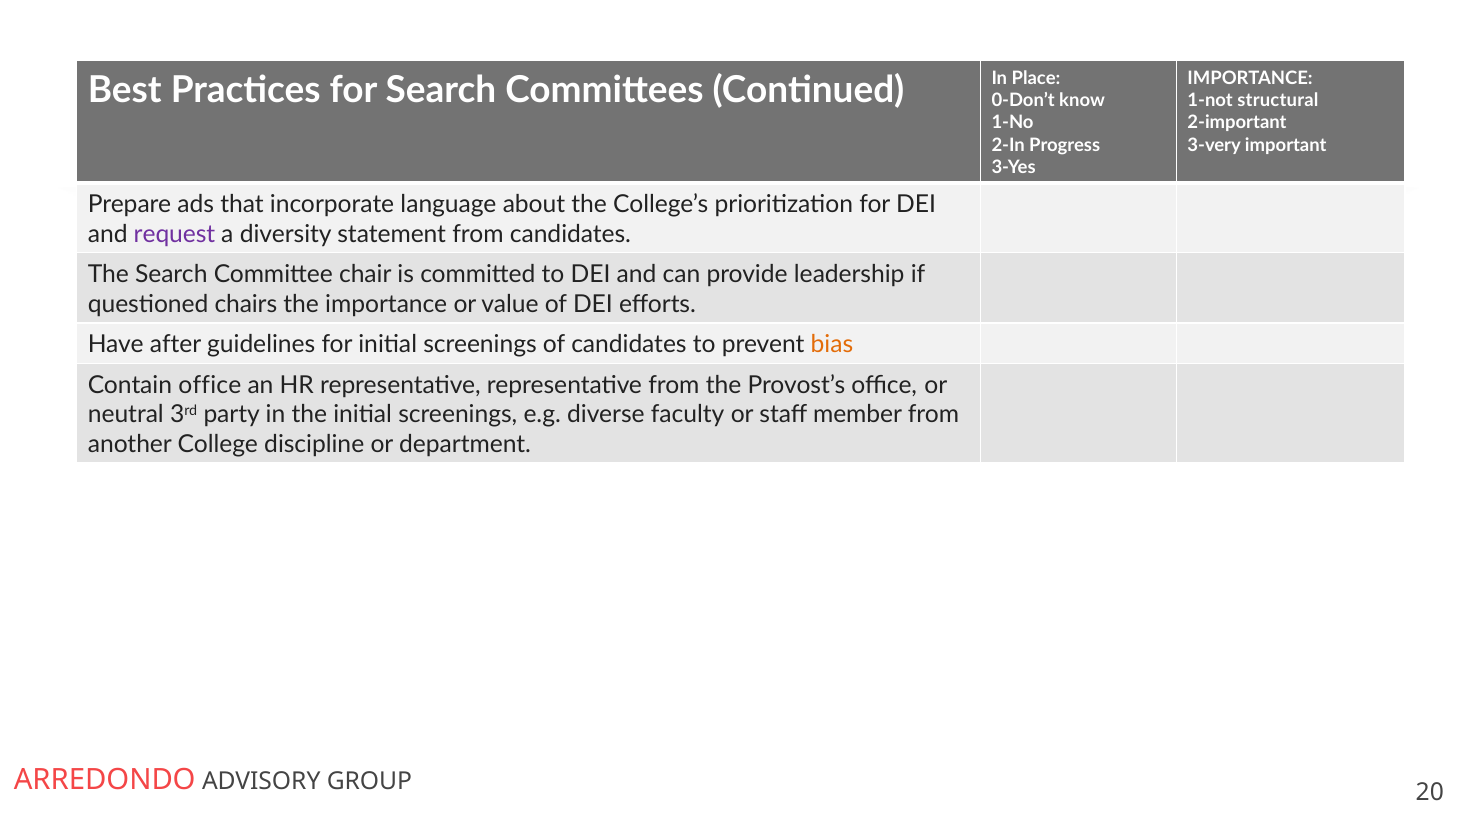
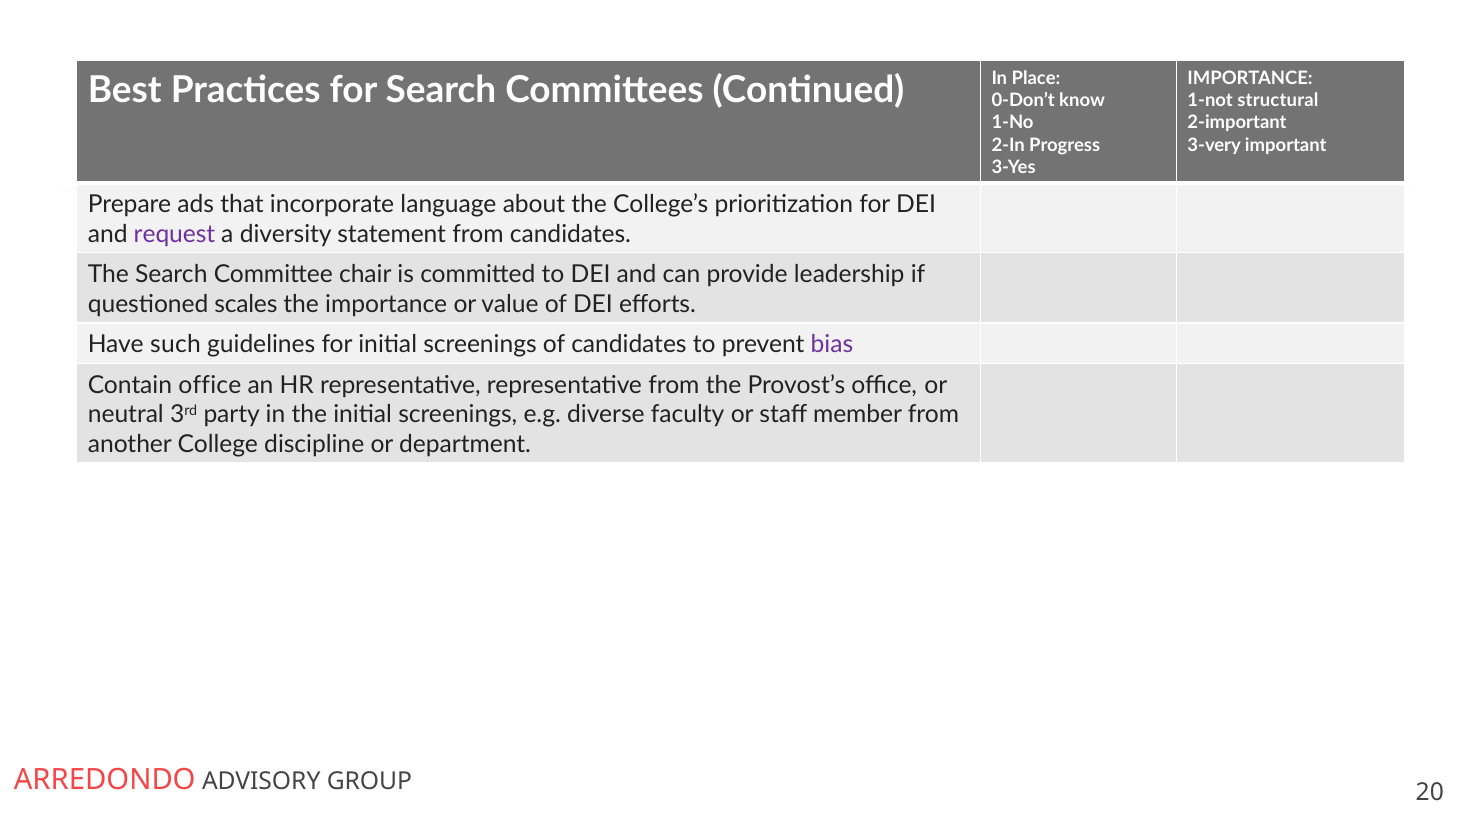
chairs: chairs -> scales (246, 304)
after: after -> such (175, 344)
bias colour: orange -> purple (832, 344)
